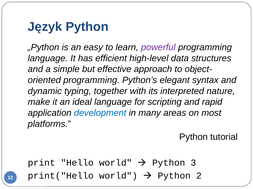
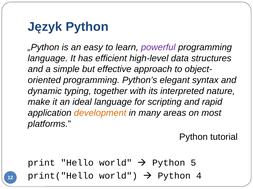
development colour: blue -> orange (100, 113)
3: 3 -> 5 (193, 163)
2: 2 -> 4 (199, 176)
